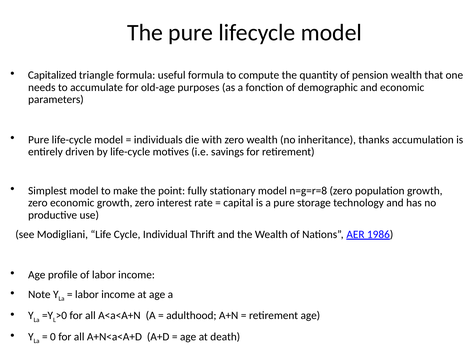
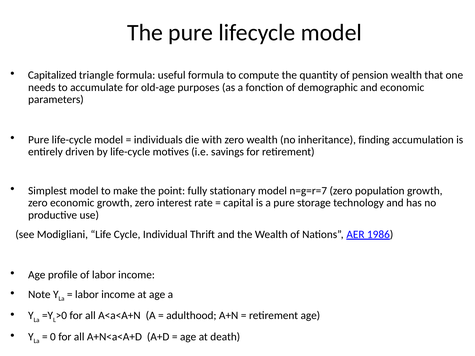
thanks: thanks -> finding (374, 140)
n=g=r=8: n=g=r=8 -> n=g=r=7 (308, 191)
